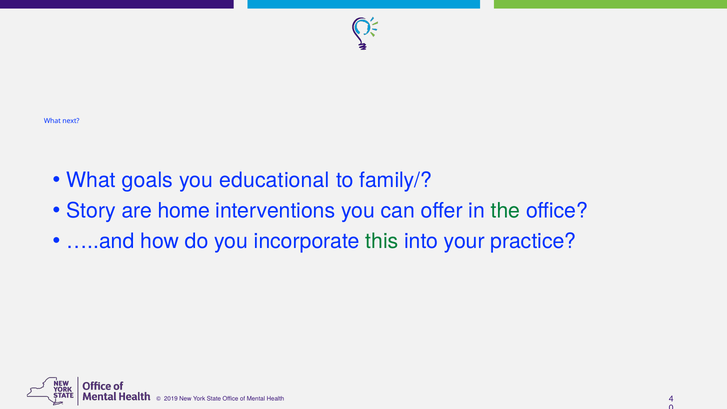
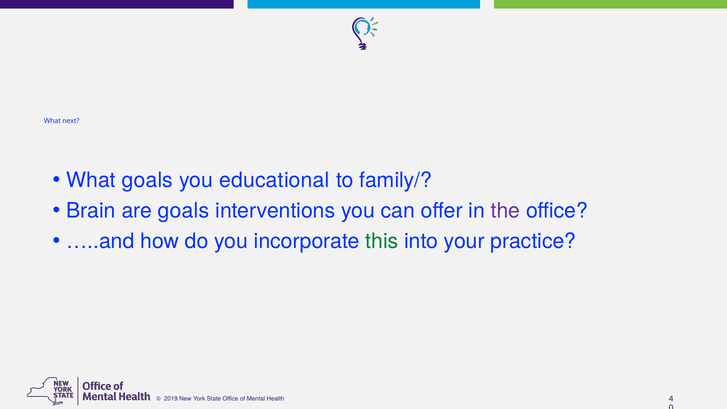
Story: Story -> Brain (91, 211)
are home: home -> goals (184, 211)
the colour: green -> purple (505, 211)
